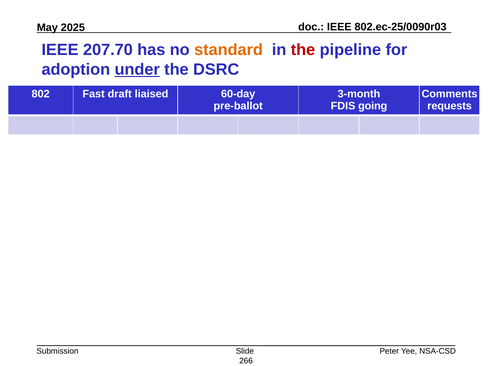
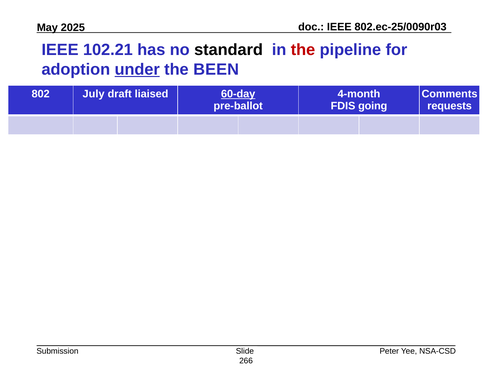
207.70: 207.70 -> 102.21 (108, 50)
standard colour: orange -> black (229, 50)
DSRC: DSRC -> BEEN (216, 69)
Fast: Fast -> July (94, 94)
60-day underline: none -> present (238, 94)
3-month: 3-month -> 4-month (359, 94)
